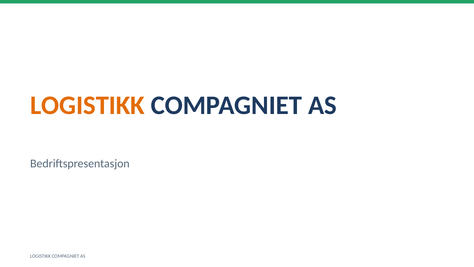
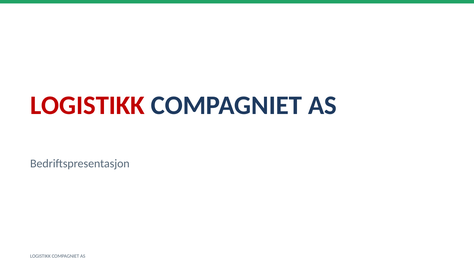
LOGISTIKK colour: orange -> red (88, 105)
